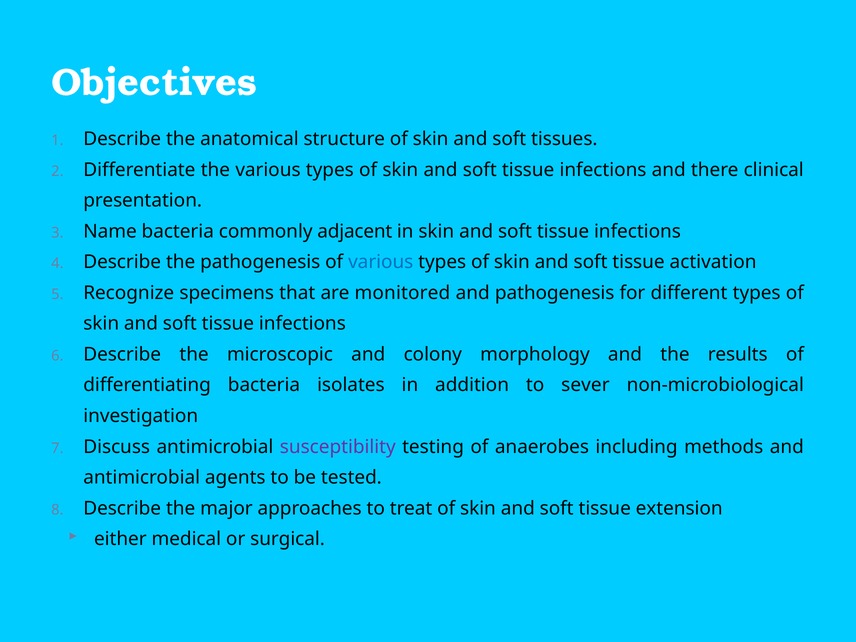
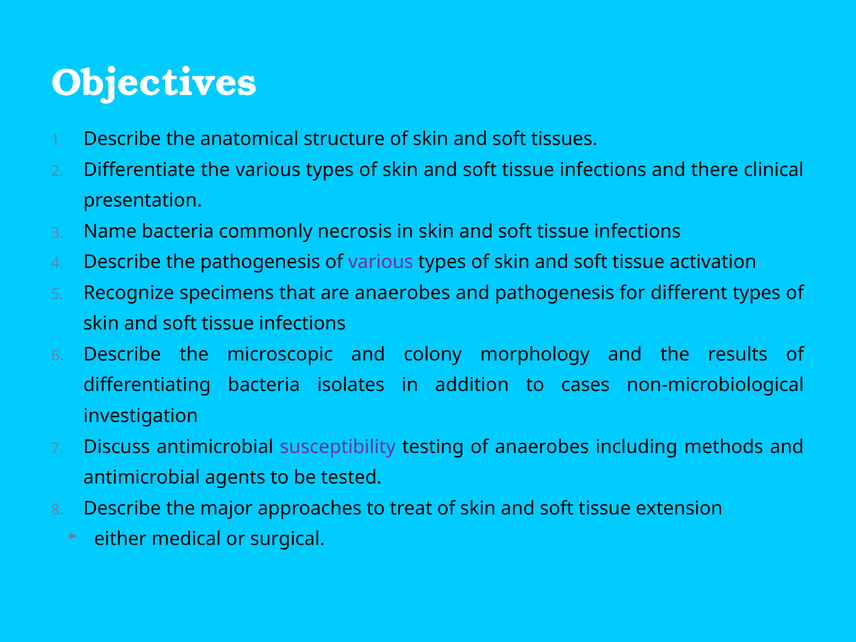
adjacent: adjacent -> necrosis (355, 231)
various colour: blue -> purple (381, 262)
are monitored: monitored -> anaerobes (402, 293)
sever: sever -> cases (586, 385)
